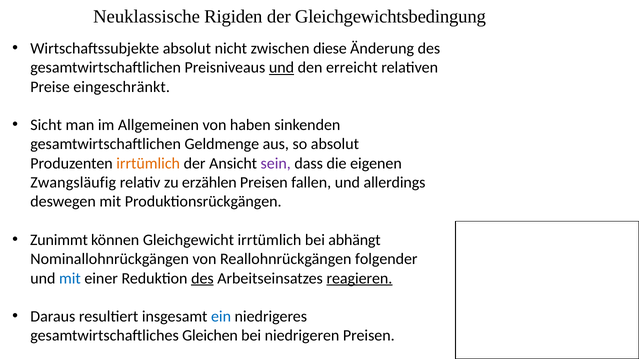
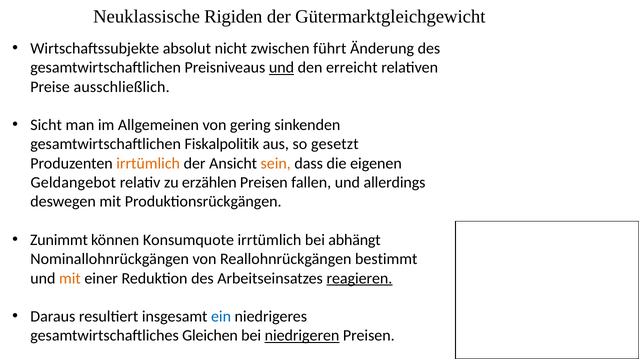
Gleichgewichtsbedingung: Gleichgewichtsbedingung -> Gütermarktgleichgewicht (390, 17)
diese: diese -> führt (330, 49)
eingeschränkt: eingeschränkt -> ausschließlich (122, 87)
haben: haben -> gering (250, 125)
Geldmenge: Geldmenge -> Fiskalpolitik (222, 144)
so absolut: absolut -> gesetzt (335, 144)
sein colour: purple -> orange (276, 164)
Zwangsläufig: Zwangsläufig -> Geldangebot (73, 183)
Gleichgewicht: Gleichgewicht -> Konsumquote (188, 240)
folgender: folgender -> bestimmt (386, 259)
mit colour: blue -> orange (70, 279)
des underline: present -> none (202, 279)
niedrigeren underline: none -> present (302, 336)
